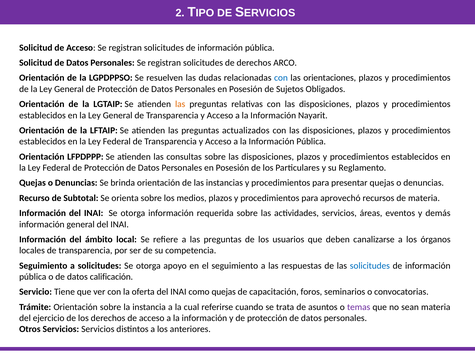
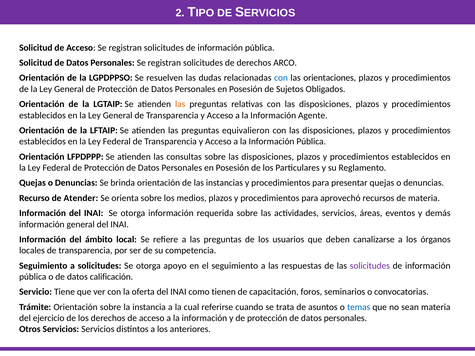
Nayarit: Nayarit -> Agente (313, 115)
actualizados: actualizados -> equivalieron (246, 131)
Subtotal: Subtotal -> Atender (81, 198)
solicitudes colour: blue -> purple (370, 266)
como quejas: quejas -> tienen (224, 292)
temas colour: purple -> blue (359, 307)
